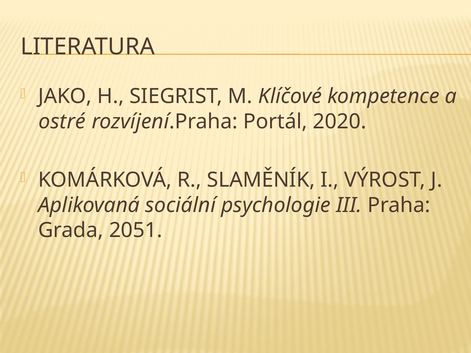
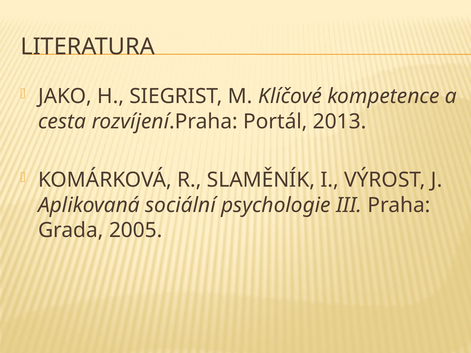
ostré: ostré -> cesta (62, 122)
2020: 2020 -> 2013 (340, 122)
2051: 2051 -> 2005 (136, 230)
